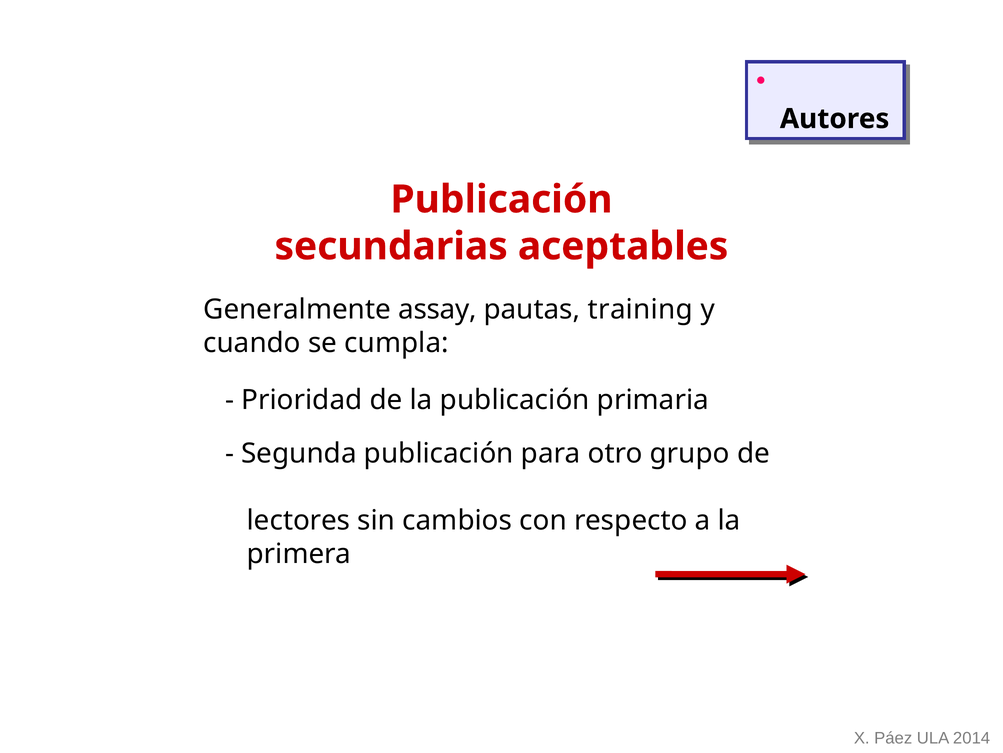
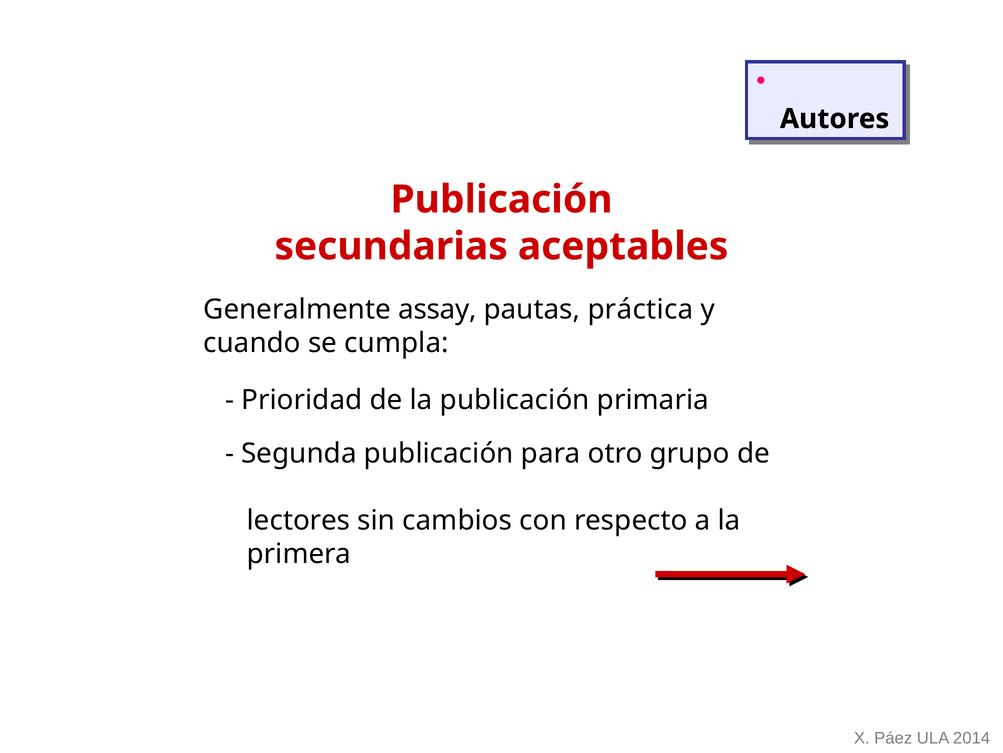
training: training -> práctica (640, 309)
